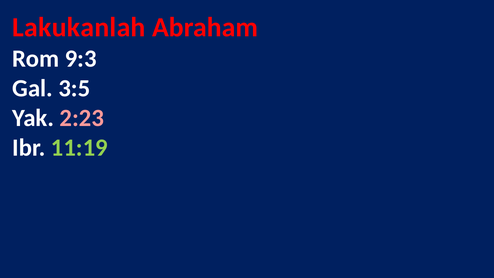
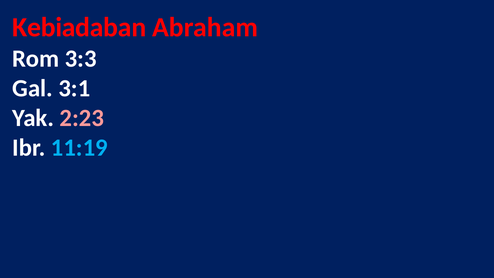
Lakukanlah: Lakukanlah -> Kebiadaban (79, 27)
9:3: 9:3 -> 3:3 (81, 59)
3:5: 3:5 -> 3:1 (74, 88)
11:19 colour: light green -> light blue (79, 148)
